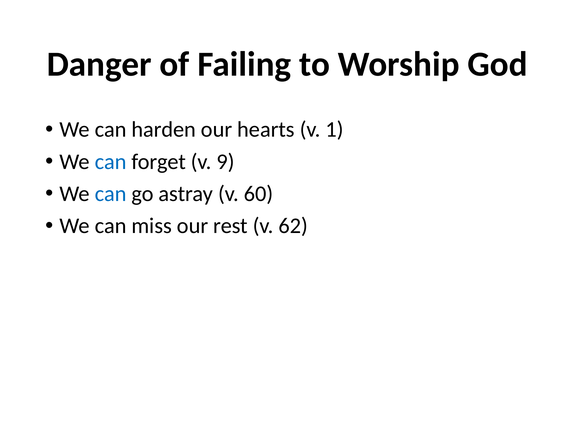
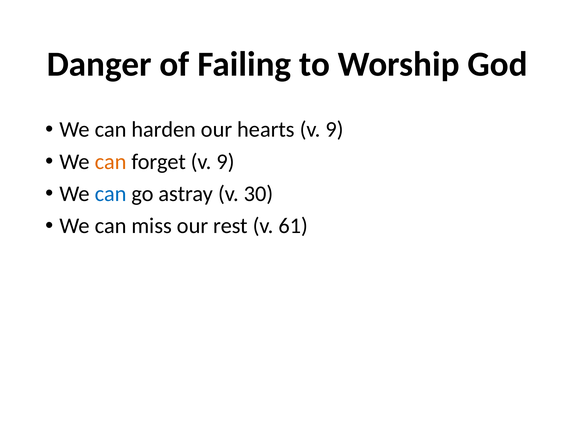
hearts v 1: 1 -> 9 (334, 130)
can colour: blue -> orange (111, 162)
60: 60 -> 30 (258, 194)
62: 62 -> 61 (293, 226)
